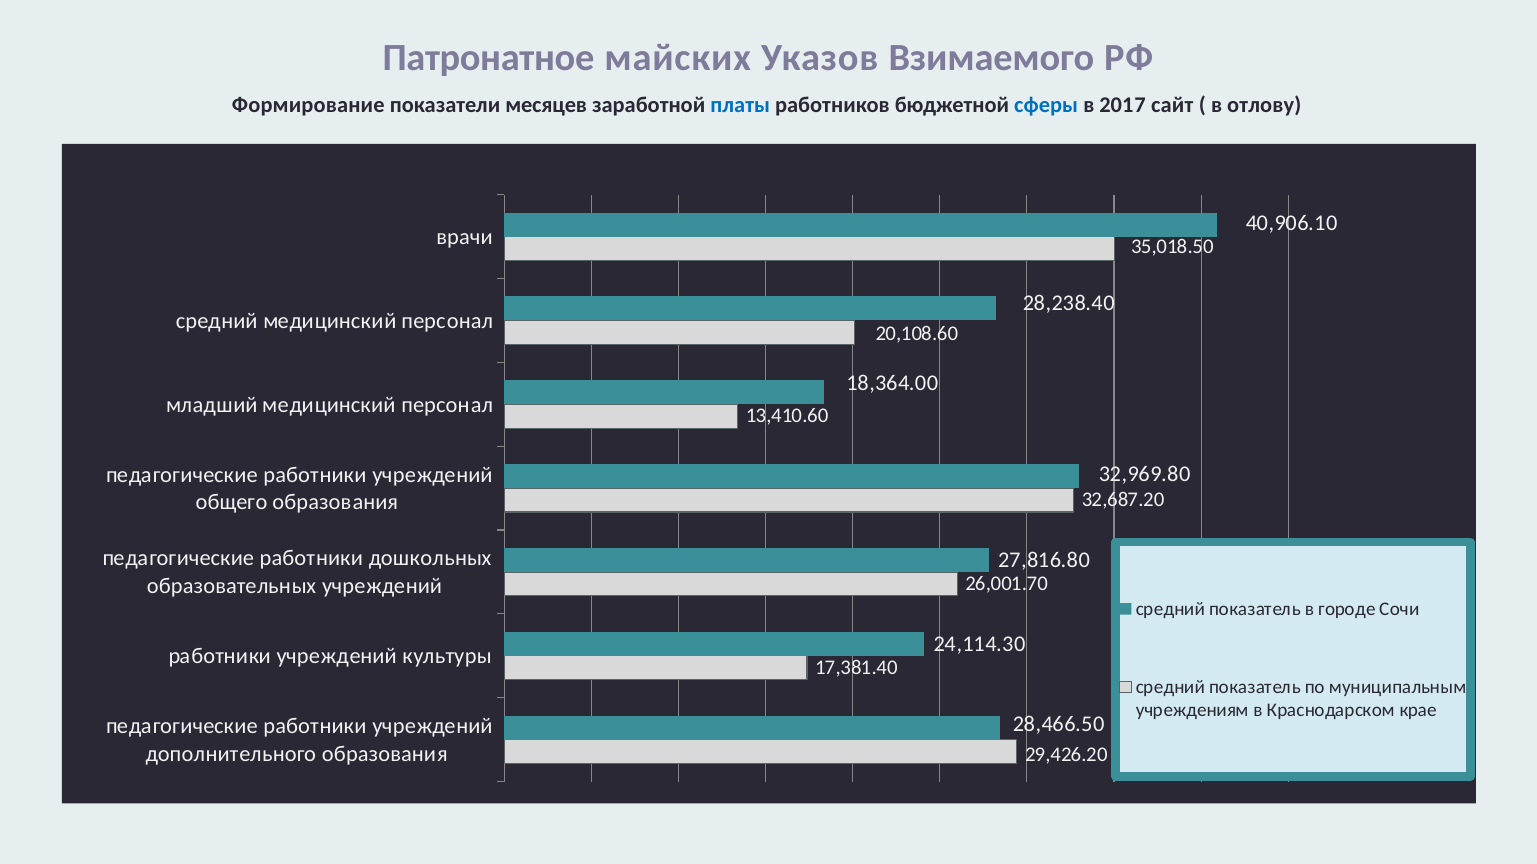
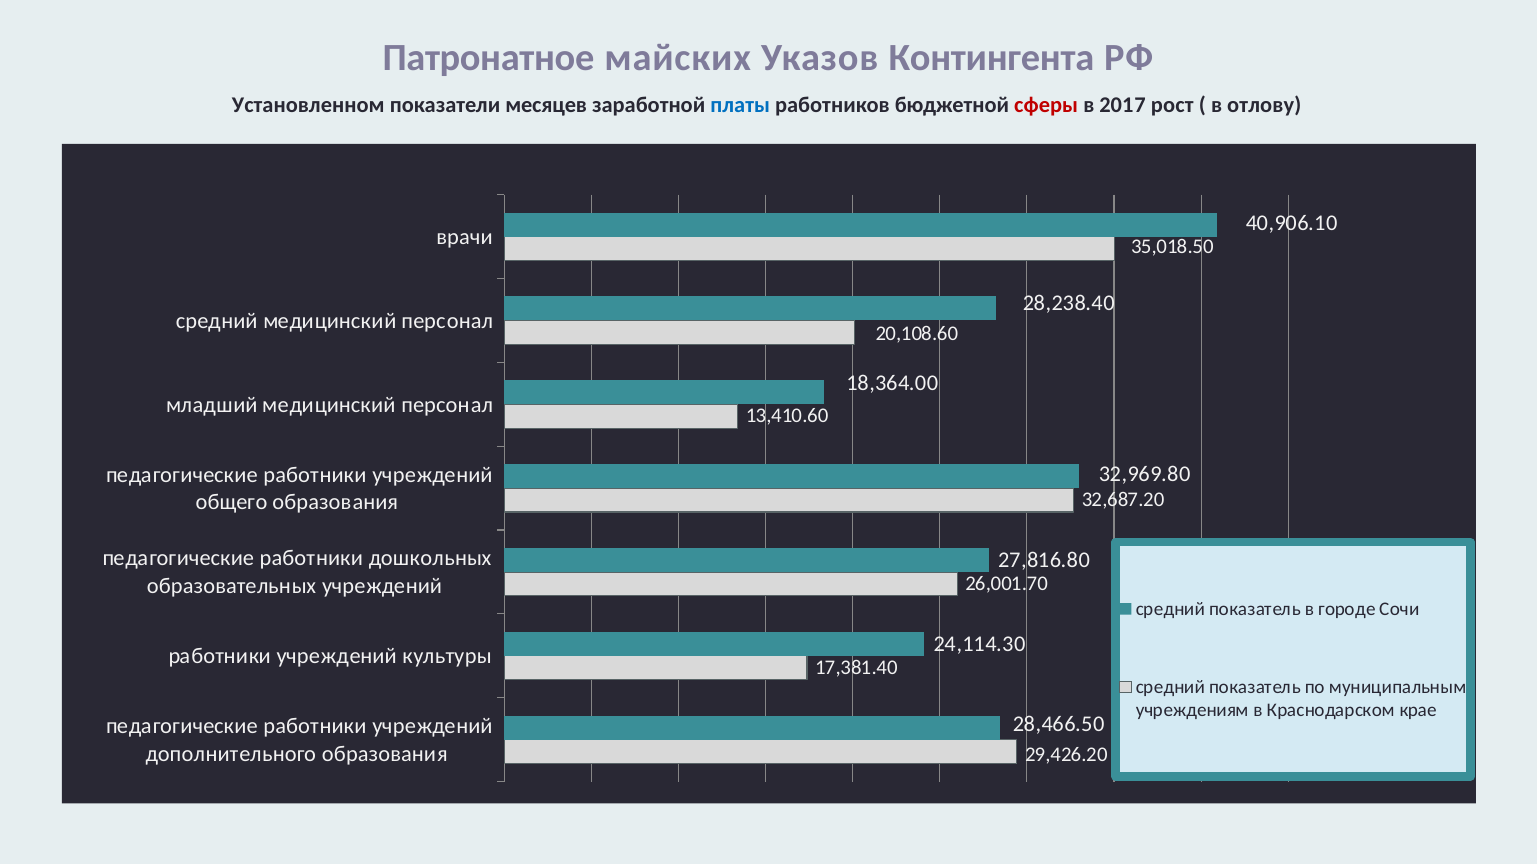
Взимаемого: Взимаемого -> Контингента (991, 58)
Формирование: Формирование -> Установленном (308, 105)
сферы colour: blue -> red (1046, 105)
сайт: сайт -> рост (1172, 105)
